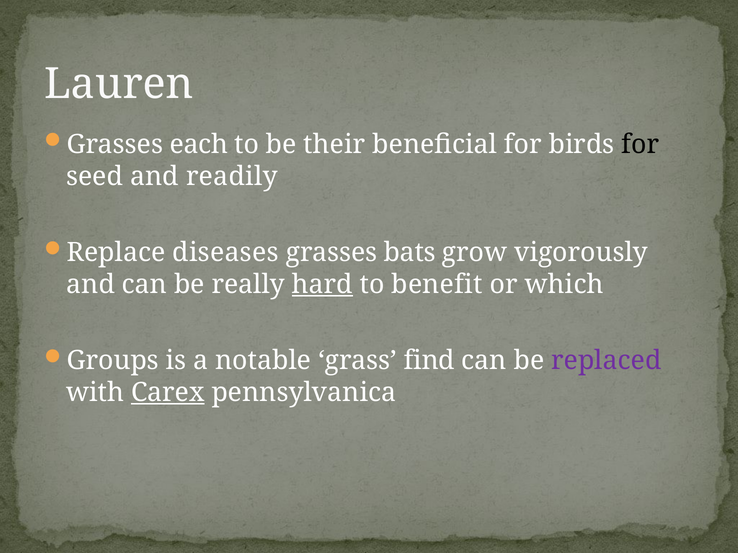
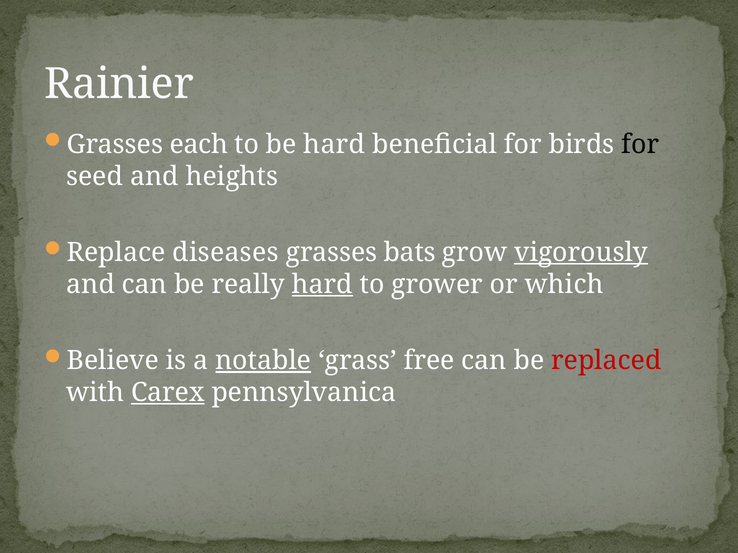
Lauren: Lauren -> Rainier (119, 84)
be their: their -> hard (334, 144)
readily: readily -> heights (232, 176)
vigorously underline: none -> present (581, 253)
benefit: benefit -> grower (437, 285)
Groups: Groups -> Believe (113, 361)
notable underline: none -> present (263, 361)
find: find -> free (429, 361)
replaced colour: purple -> red (606, 361)
